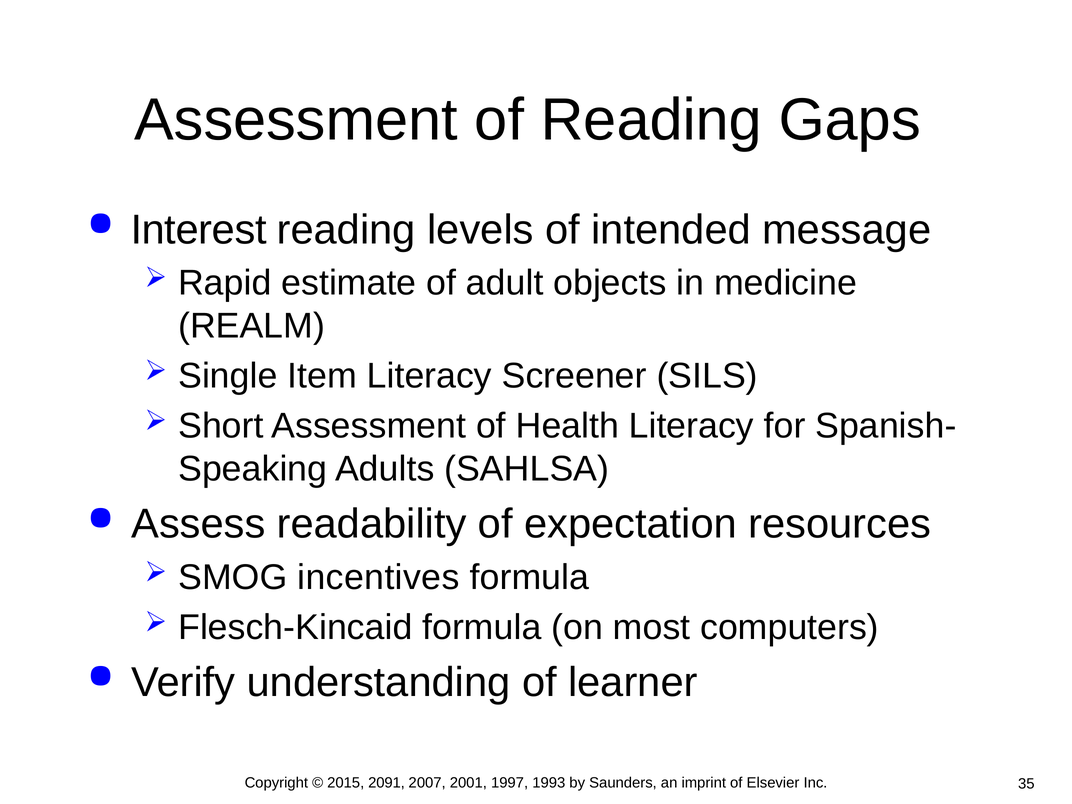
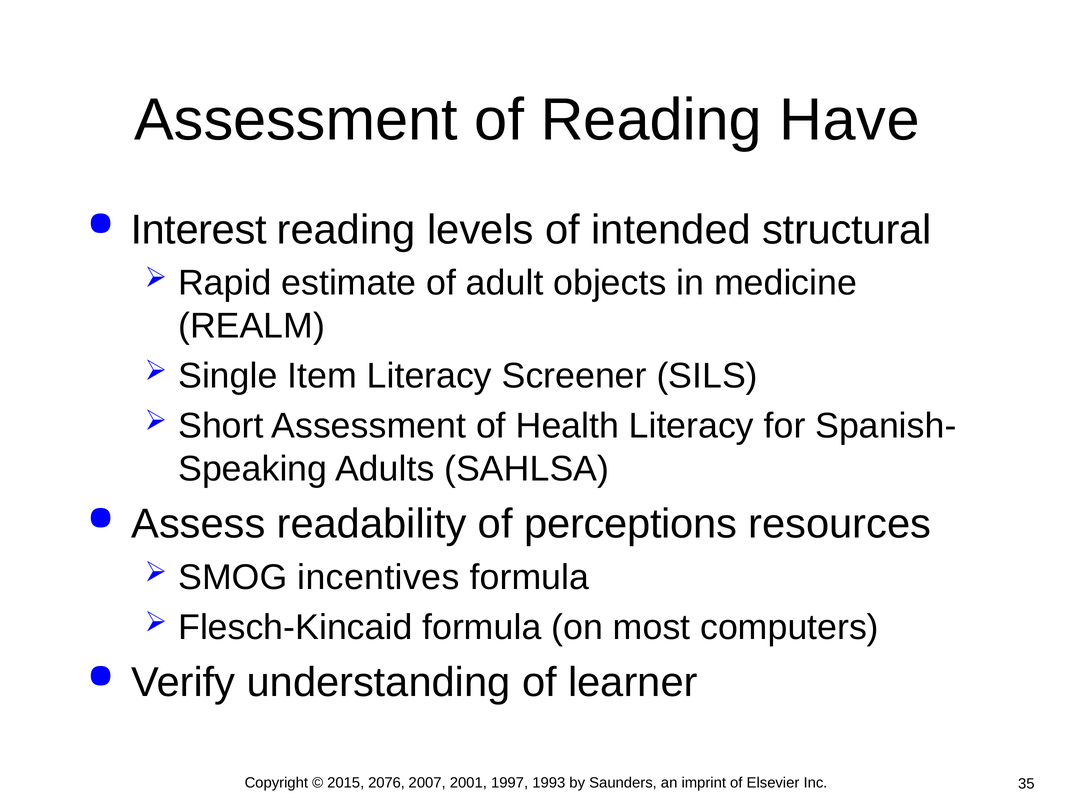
Gaps: Gaps -> Have (849, 120)
message: message -> structural (847, 230)
expectation: expectation -> perceptions (631, 524)
2091: 2091 -> 2076 (387, 783)
